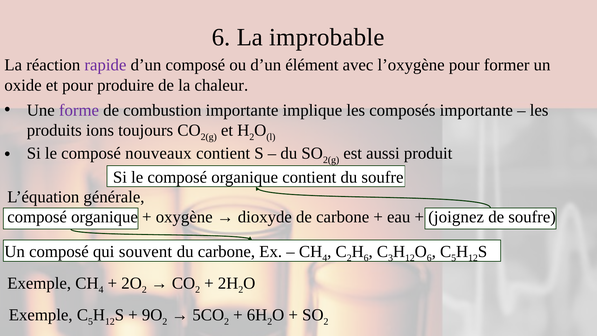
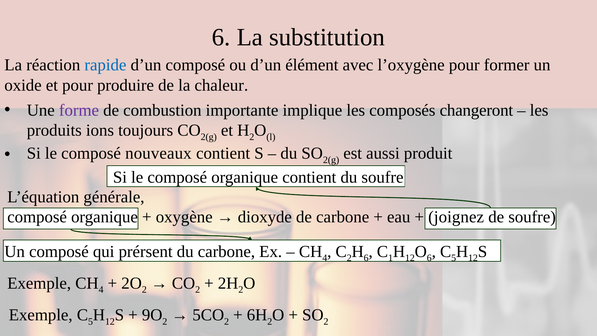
improbable: improbable -> substitution (327, 37)
rapide colour: purple -> blue (105, 65)
composés importante: importante -> changeront (476, 110)
souvent: souvent -> prérsent (146, 251)
3: 3 -> 1 (391, 258)
